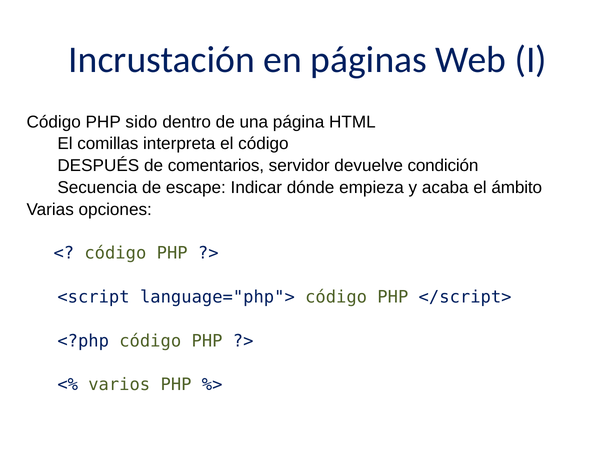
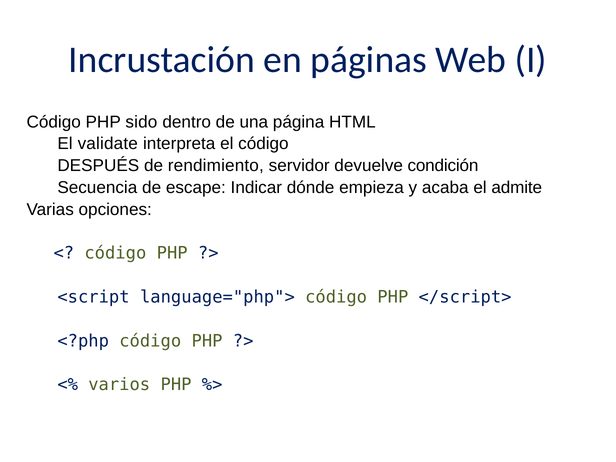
comillas: comillas -> validate (108, 144)
comentarios: comentarios -> rendimiento (216, 166)
ámbito: ámbito -> admite (517, 188)
